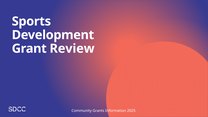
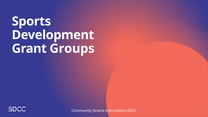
Review: Review -> Groups (72, 49)
